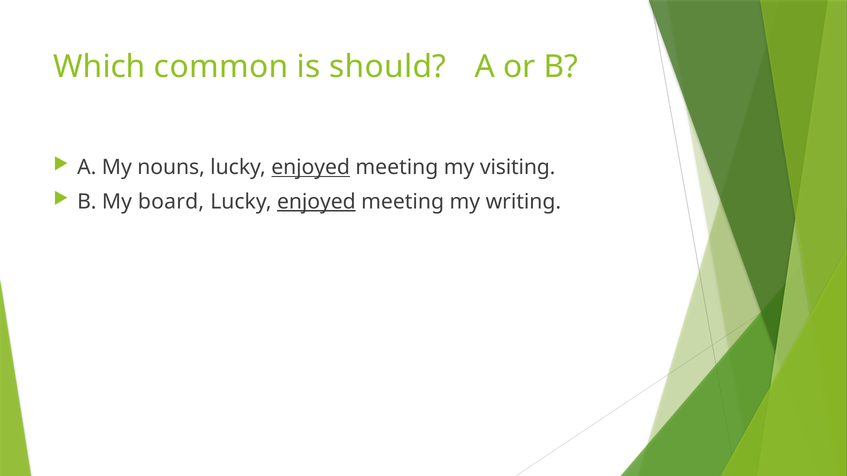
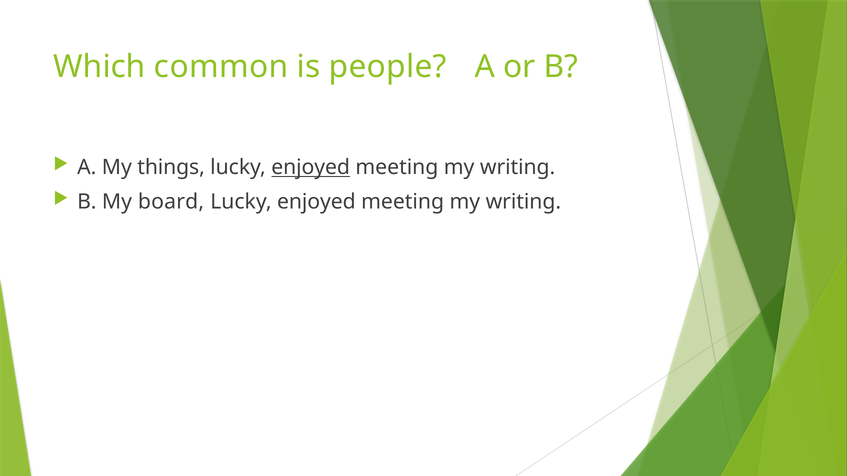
should: should -> people (388, 67)
nouns: nouns -> things (171, 167)
visiting: visiting -> writing (518, 167)
enjoyed underline: present -> none (316, 202)
